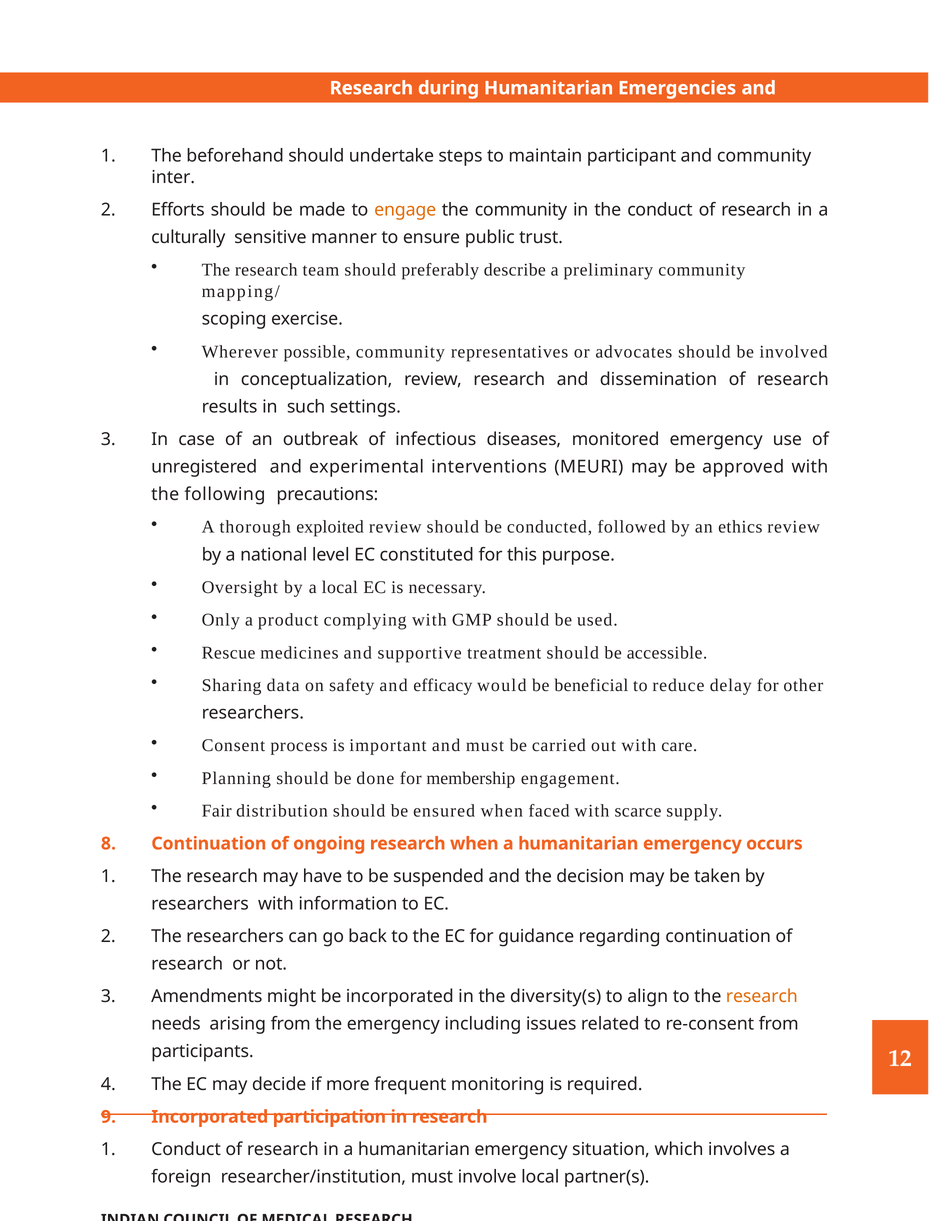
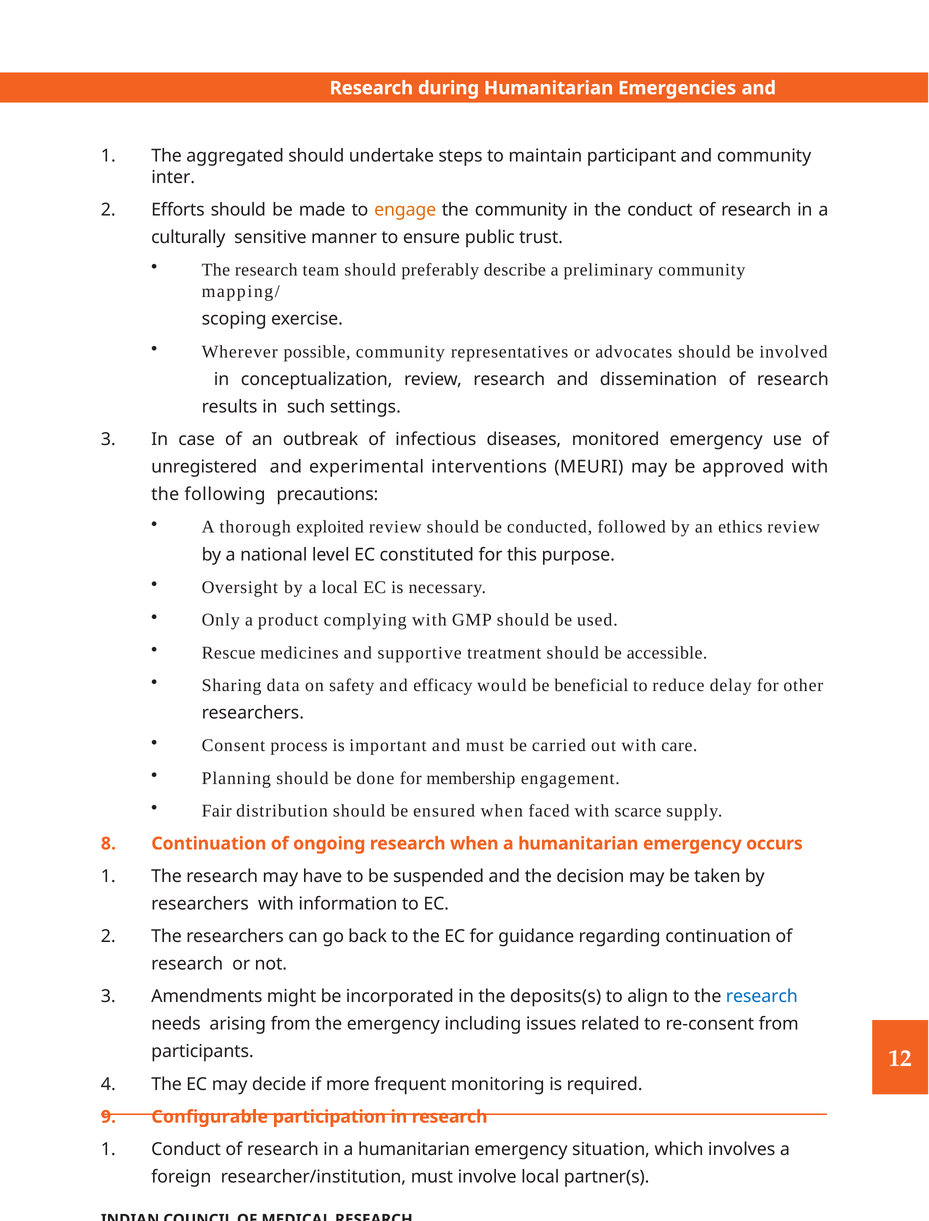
beforehand: beforehand -> aggregated (235, 156)
diversity(s: diversity(s -> deposits(s (556, 996)
research colour: orange -> blue (762, 996)
Incorporated: Incorporated -> Configurable (210, 1117)
